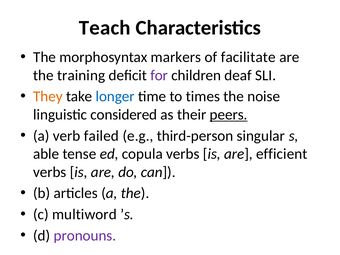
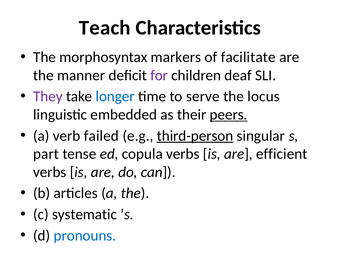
training: training -> manner (81, 75)
They colour: orange -> purple (48, 96)
times: times -> serve (203, 96)
noise: noise -> locus (264, 96)
considered: considered -> embedded (124, 115)
third-person underline: none -> present (195, 136)
able: able -> part (46, 154)
multiword: multiword -> systematic (84, 214)
pronouns colour: purple -> blue (85, 236)
